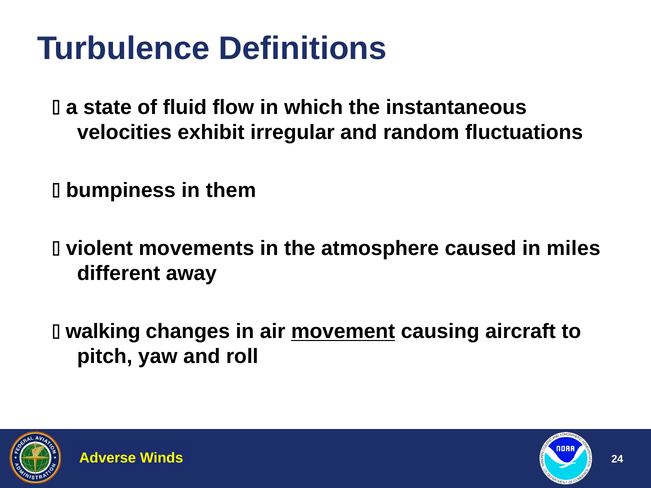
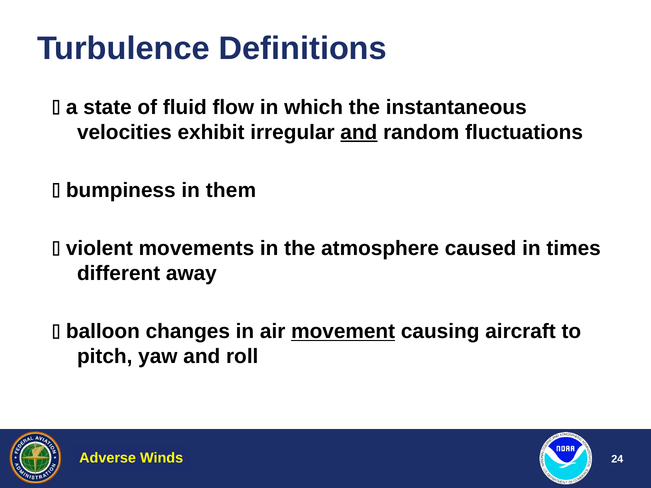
and underline: none -> present (359, 132)
miles: miles -> times (574, 249)
walking: walking -> balloon (103, 332)
